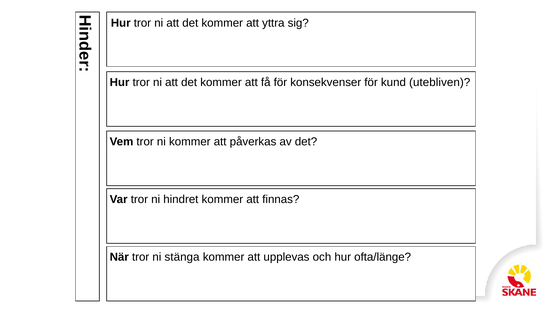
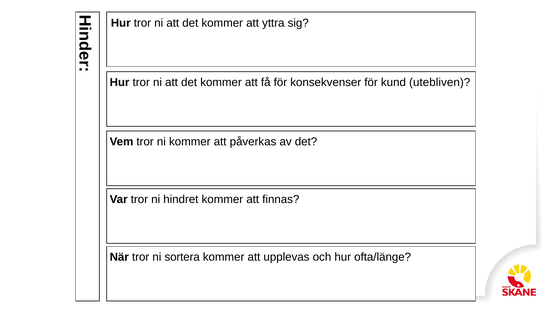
stänga: stänga -> sortera (182, 257)
